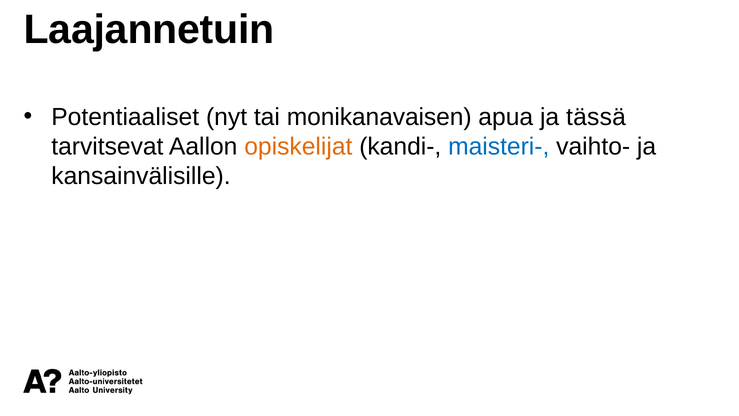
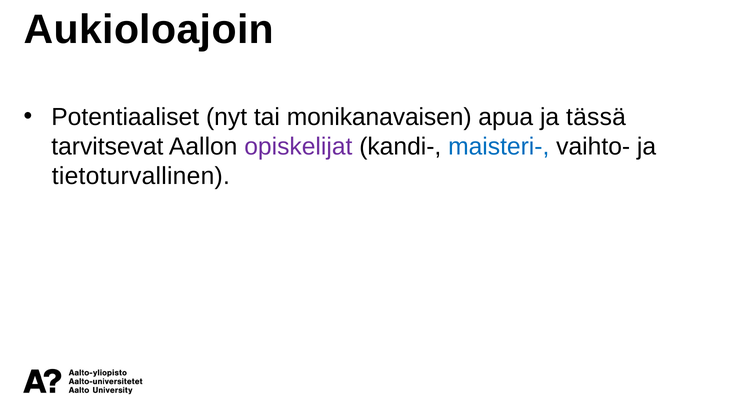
Laajannetuin: Laajannetuin -> Aukioloajoin (149, 30)
opiskelijat colour: orange -> purple (298, 146)
kansainvälisille: kansainvälisille -> tietoturvallinen (141, 176)
